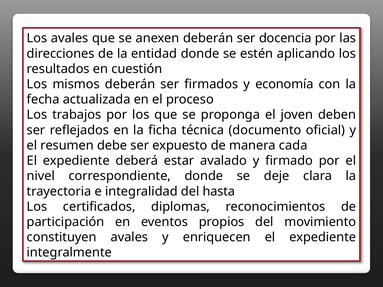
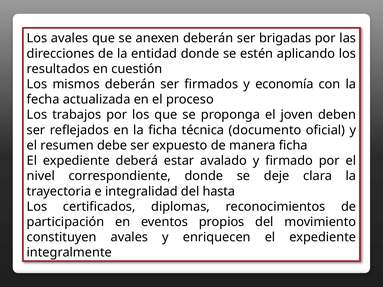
docencia: docencia -> brigadas (285, 38)
manera cada: cada -> ficha (293, 146)
